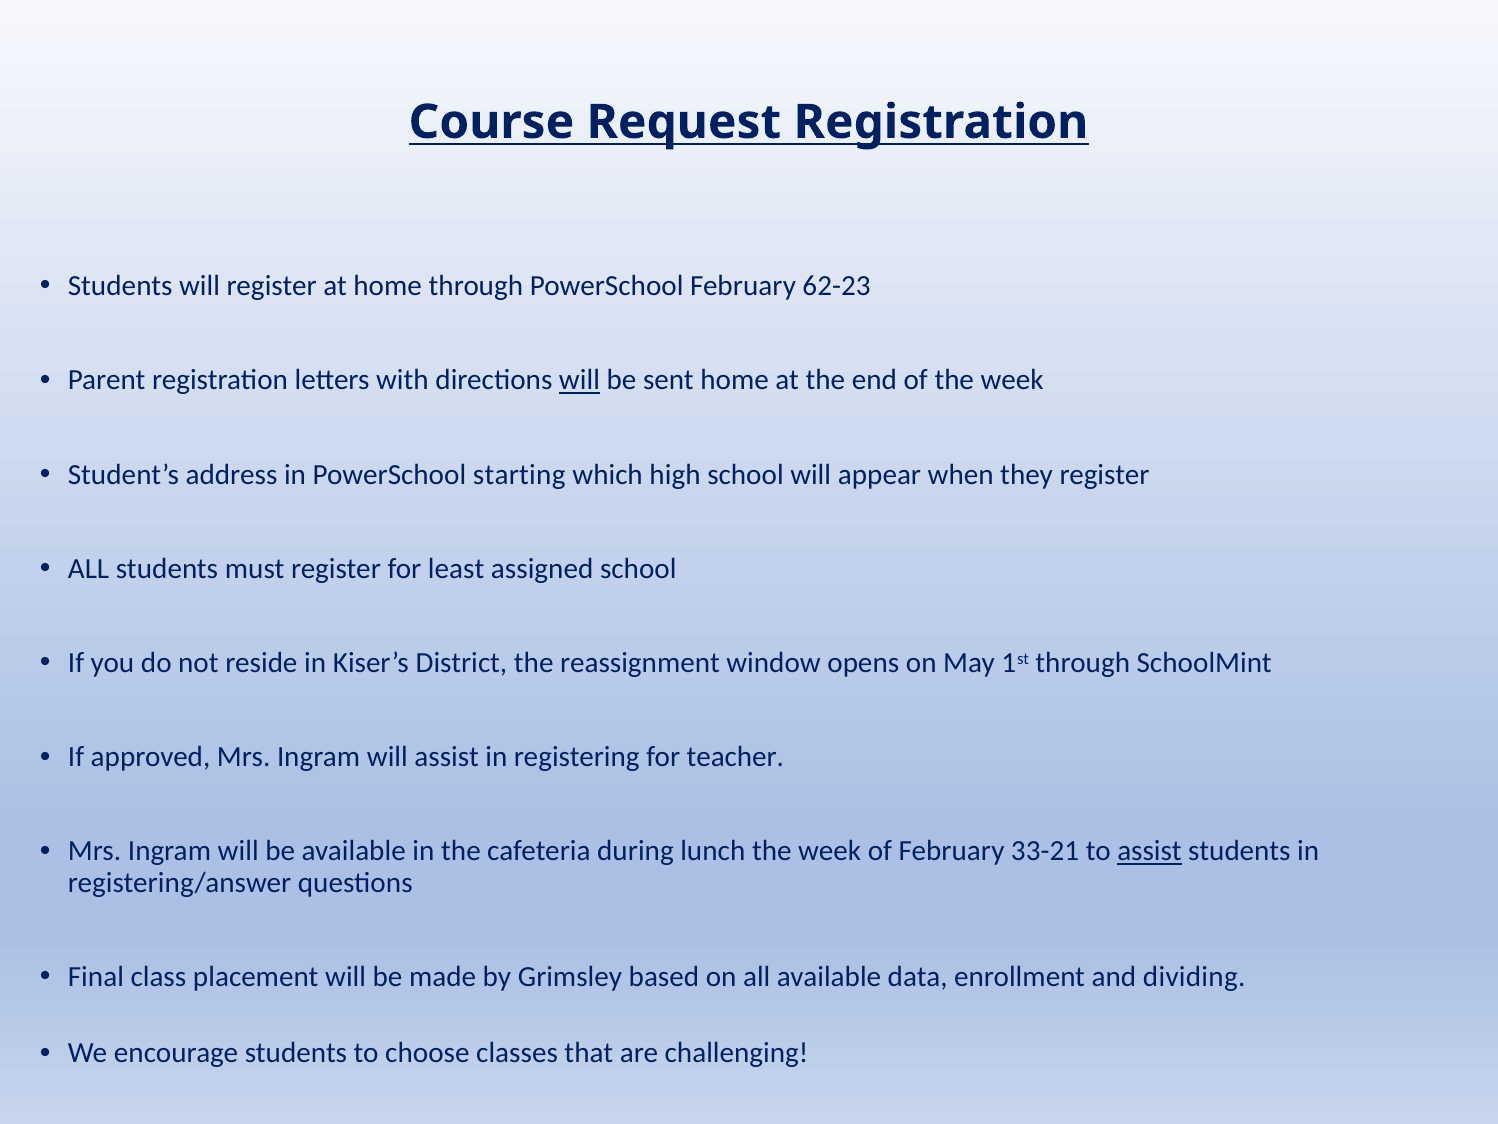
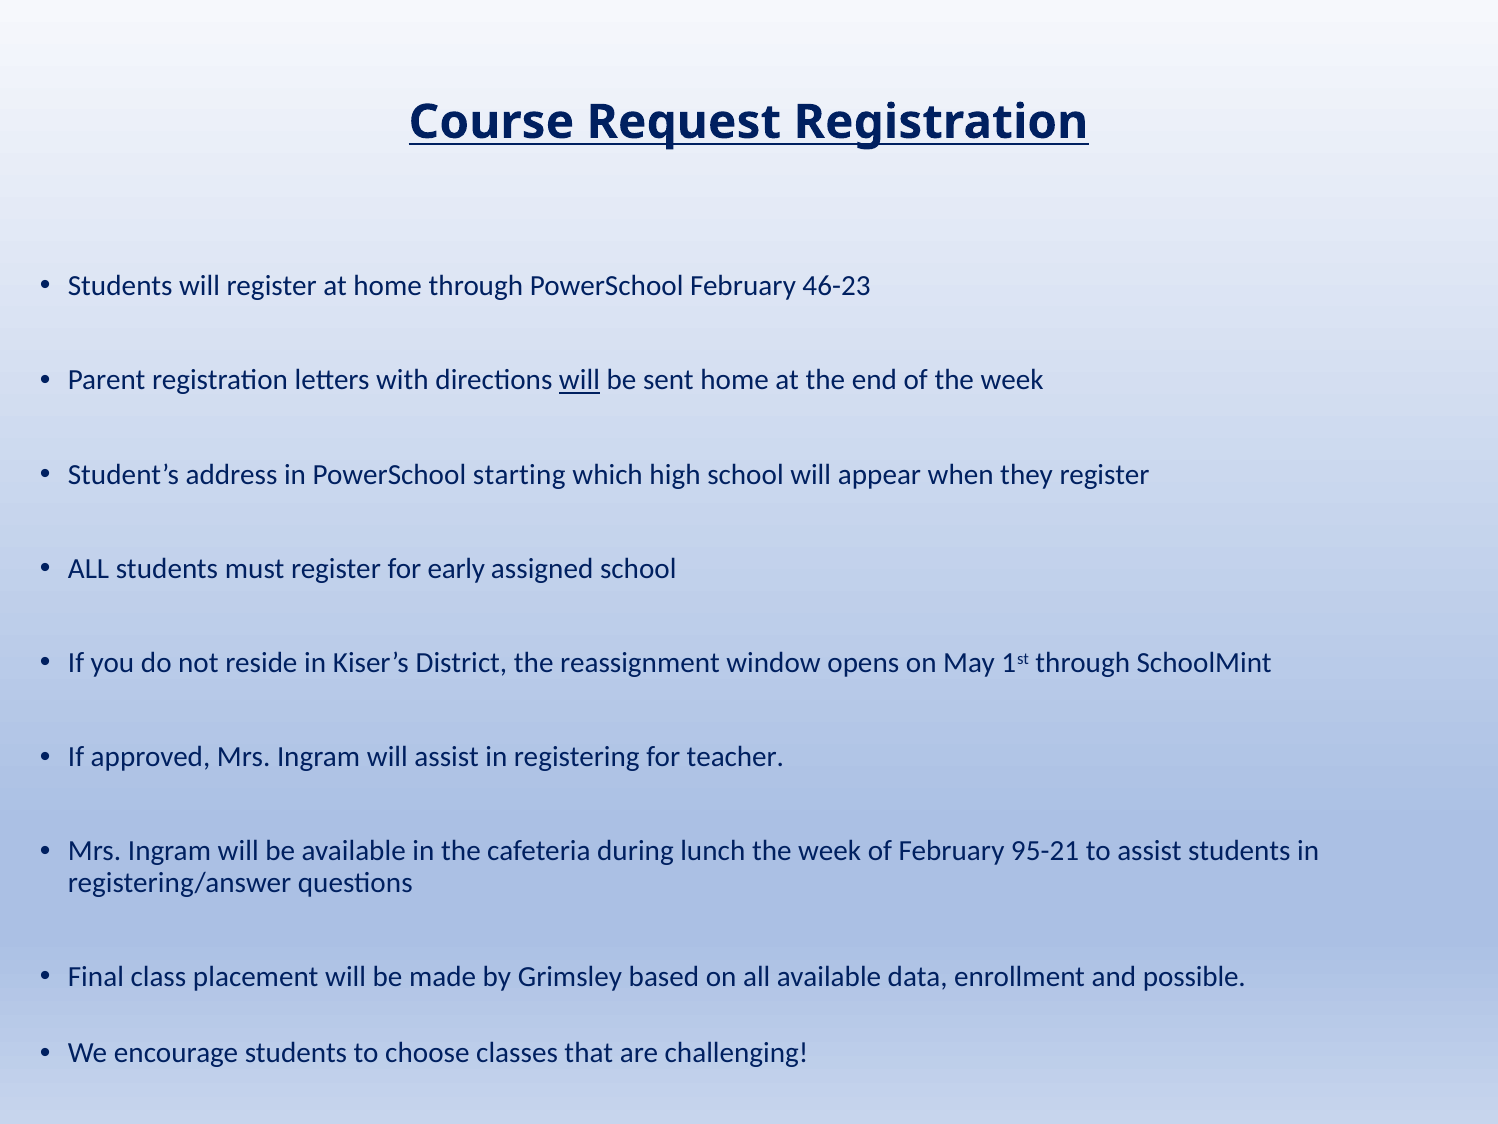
62-23: 62-23 -> 46-23 (837, 286)
least: least -> early (456, 568)
33-21: 33-21 -> 95-21 (1045, 851)
assist underline: present -> none (1149, 851)
dividing: dividing -> possible (1194, 977)
